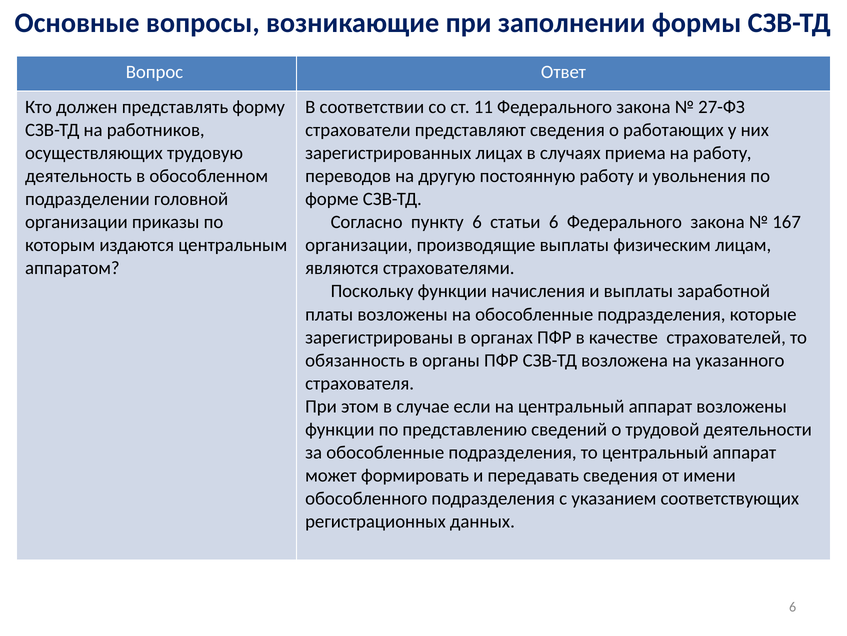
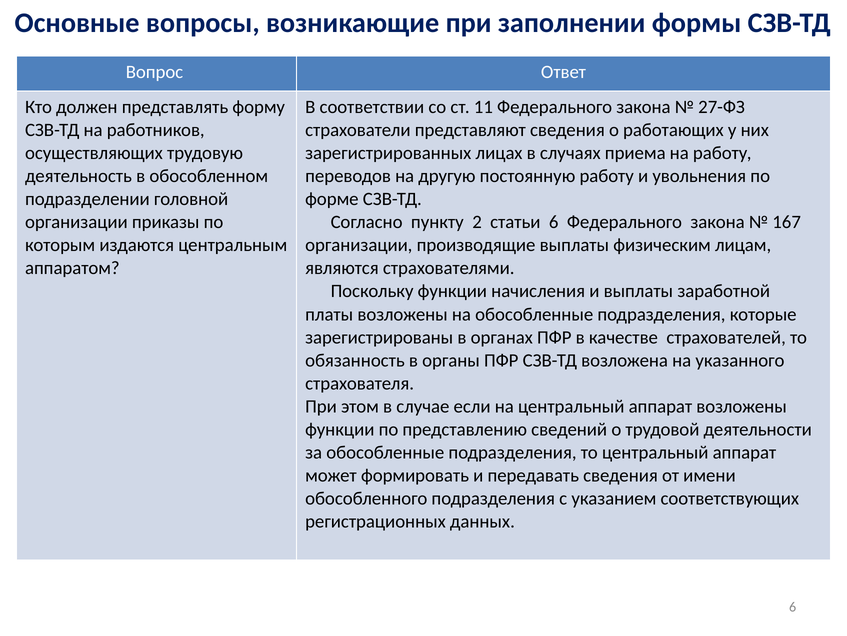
пункту 6: 6 -> 2 (477, 222)
